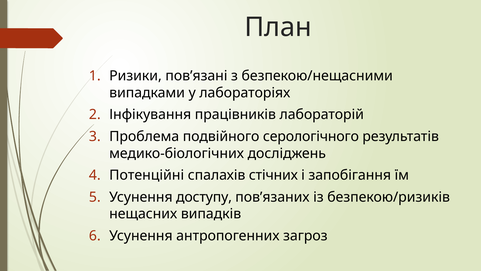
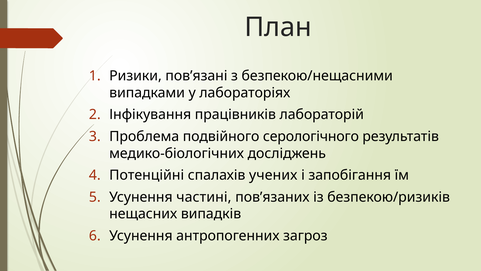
стічних: стічних -> учених (273, 175)
доступу: доступу -> частині (204, 197)
